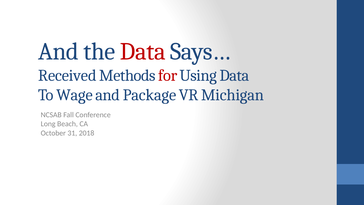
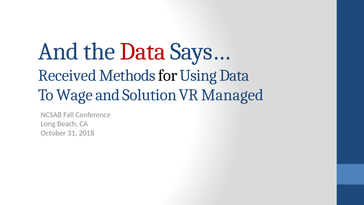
for colour: red -> black (168, 75)
Package: Package -> Solution (150, 95)
Michigan: Michigan -> Managed (232, 95)
